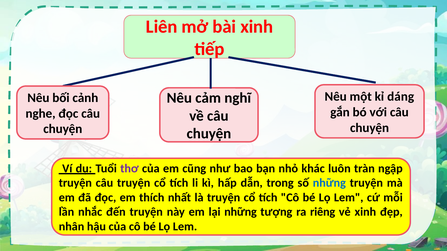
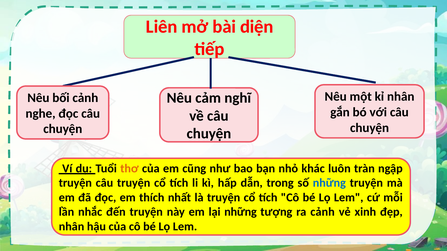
bài xinh: xinh -> diện (257, 27)
kỉ dáng: dáng -> nhân (401, 97)
thơ colour: purple -> orange (129, 169)
ra riêng: riêng -> cảnh (323, 212)
